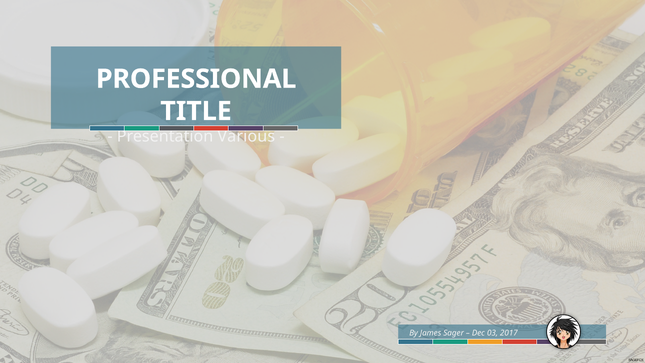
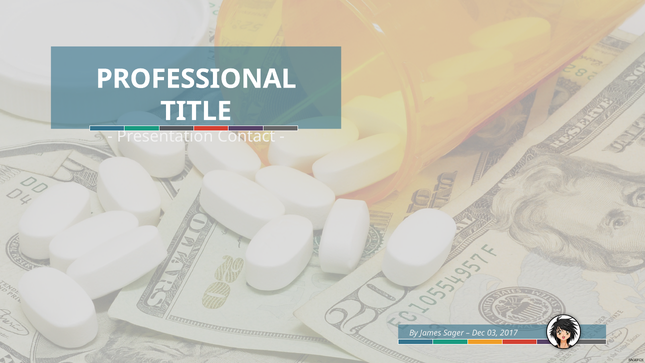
Various: Various -> Contact (246, 136)
